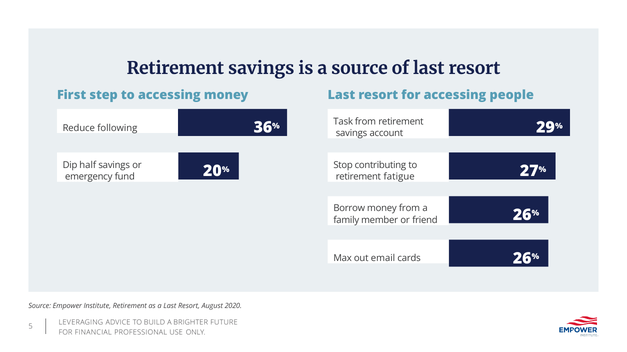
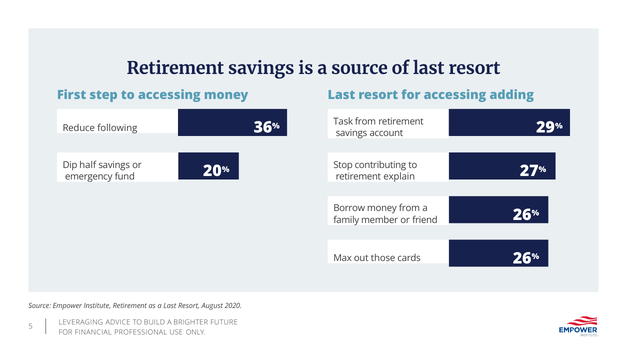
people: people -> adding (512, 95)
fatigue: fatigue -> explain (399, 177)
email: email -> those (383, 259)
